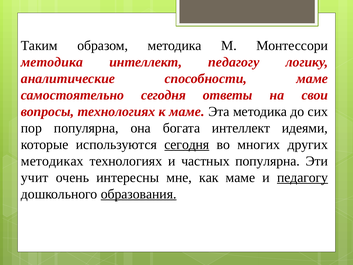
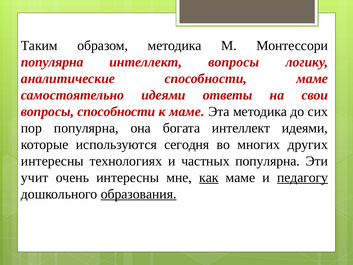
методика: методика -> популярна (52, 62)
интеллект педагогу: педагогу -> вопросы (234, 62)
самостоятельно сегодня: сегодня -> идеями (163, 95)
вопросы технологиях: технологиях -> способности (116, 111)
сегодня underline: present -> none (187, 144)
методиках: методиках -> интересны (52, 161)
как underline: none -> present (209, 177)
